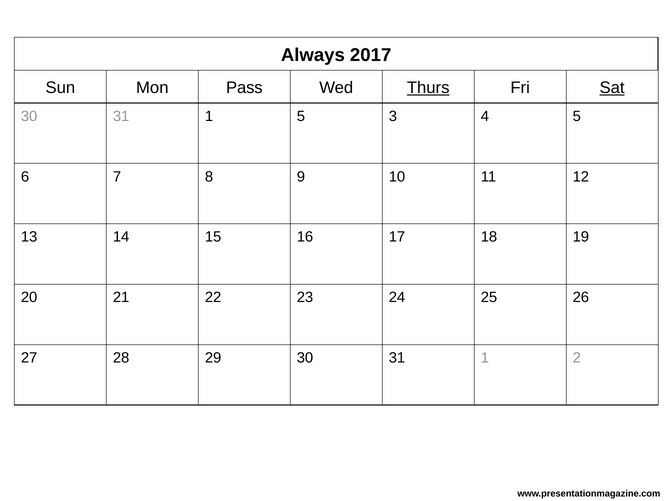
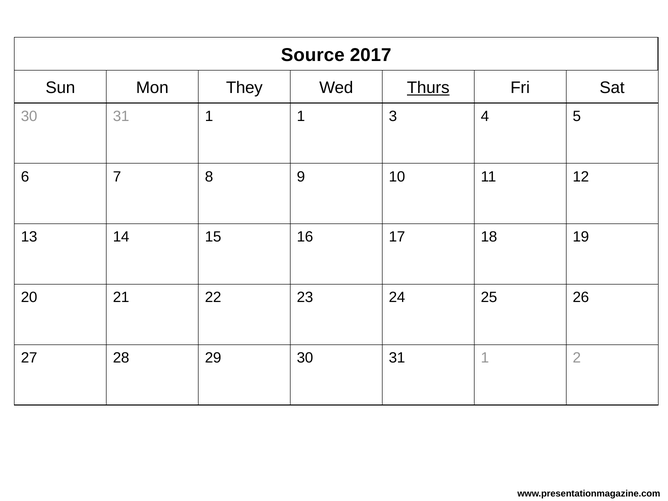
Always: Always -> Source (313, 55)
Pass: Pass -> They (244, 88)
Sat underline: present -> none (612, 88)
1 5: 5 -> 1 (301, 116)
